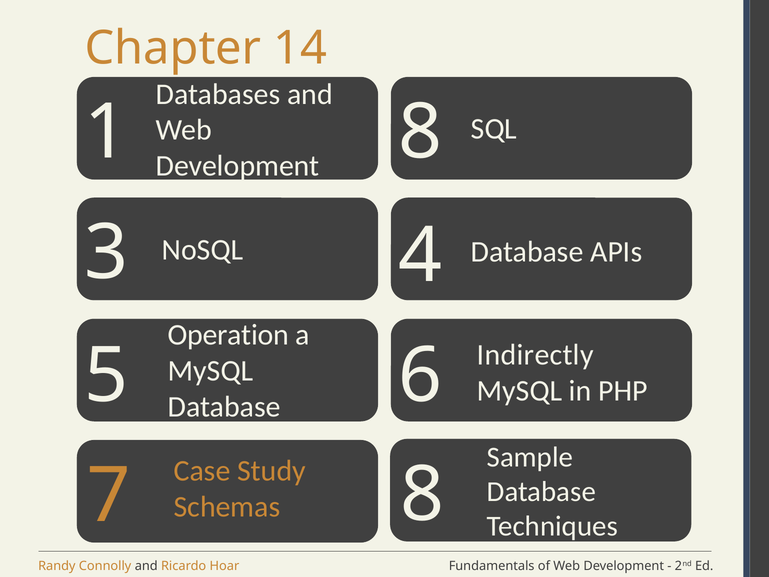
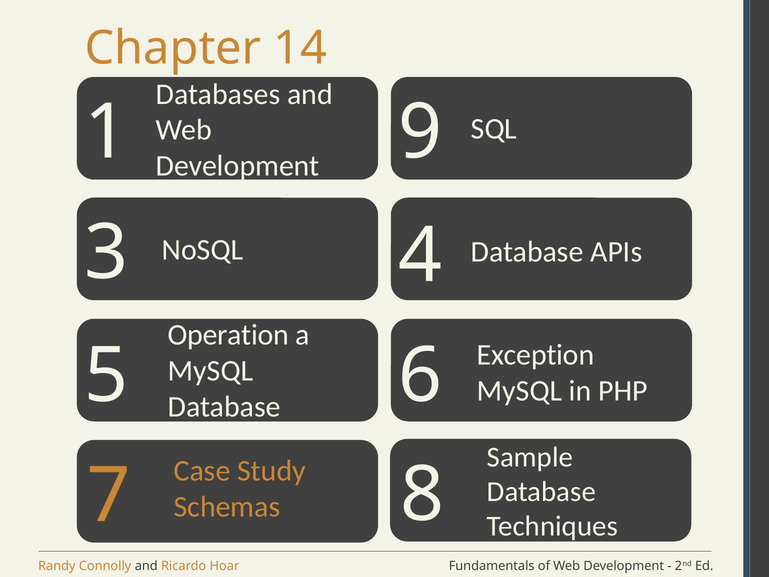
1 8: 8 -> 9 (420, 132)
Indirectly: Indirectly -> Exception (536, 355)
